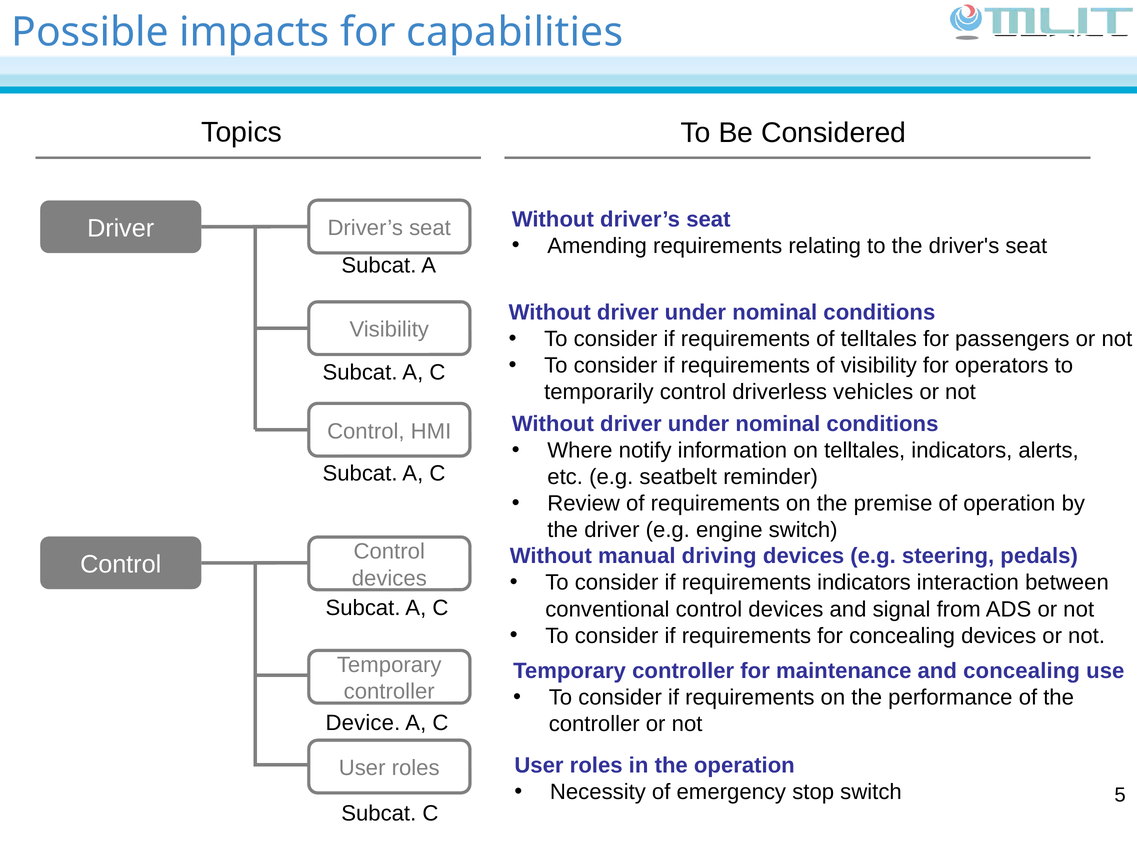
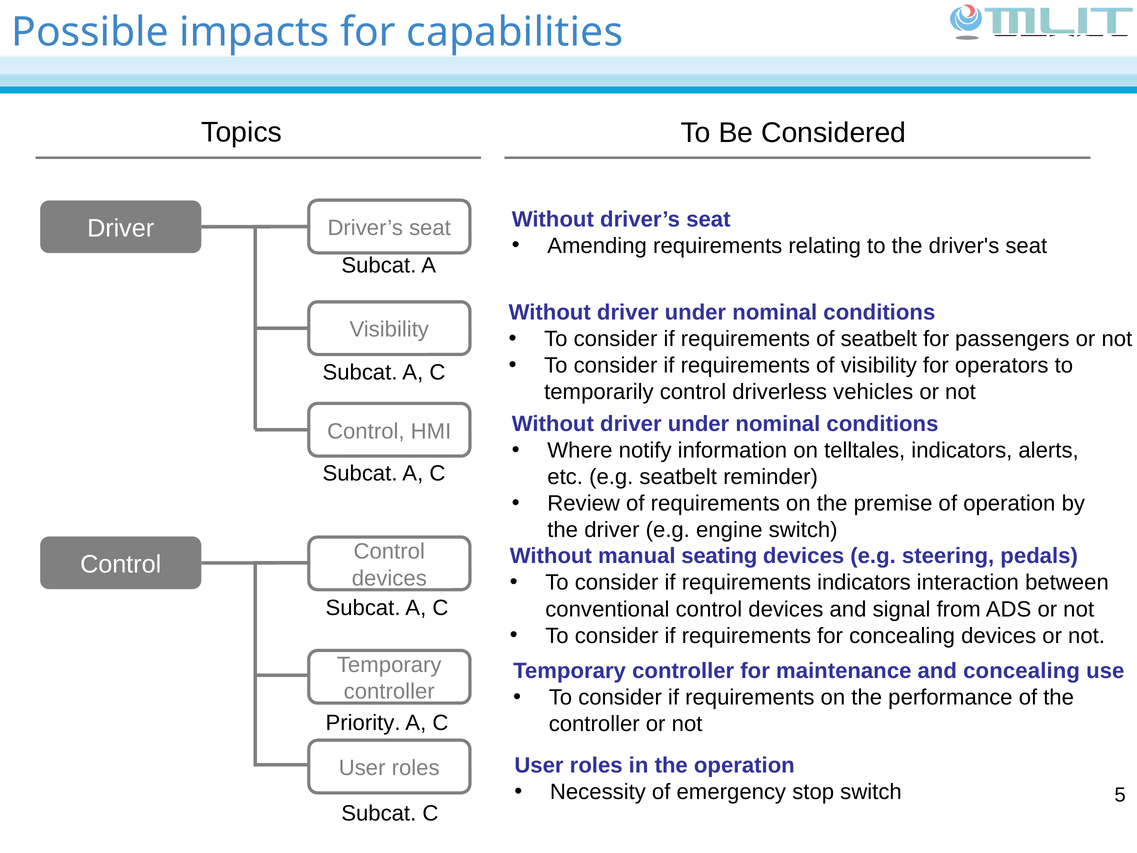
of telltales: telltales -> seatbelt (879, 339)
driving: driving -> seating (719, 556)
Device: Device -> Priority (363, 723)
